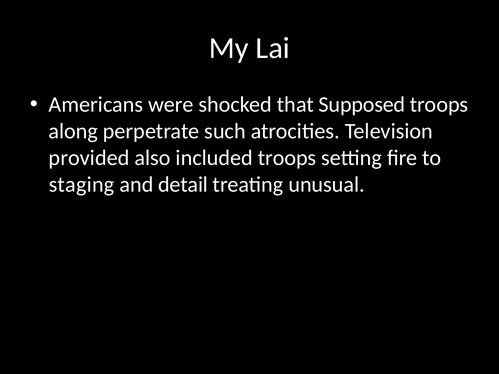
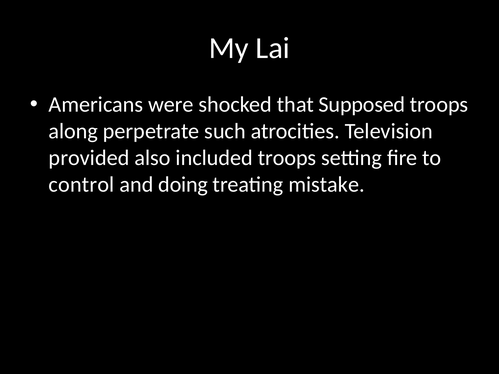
staging: staging -> control (82, 185)
detail: detail -> doing (183, 185)
unusual: unusual -> mistake (327, 185)
